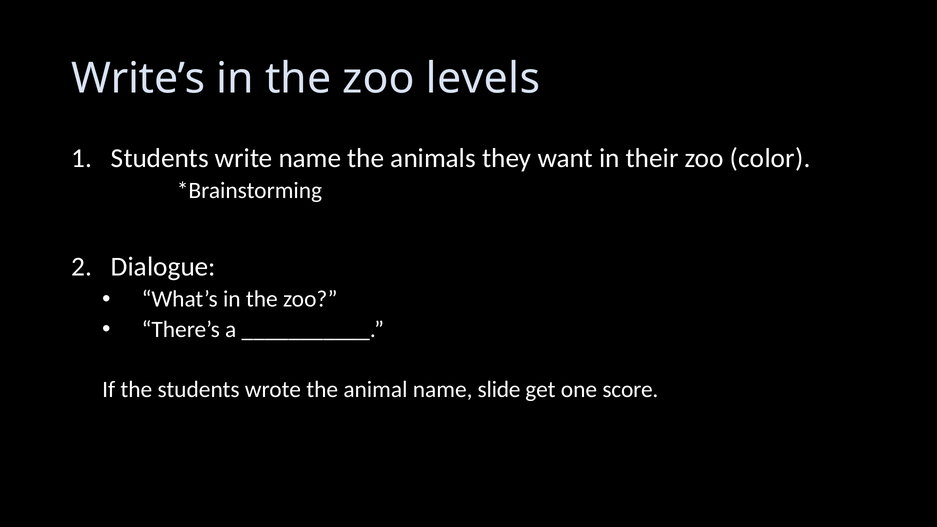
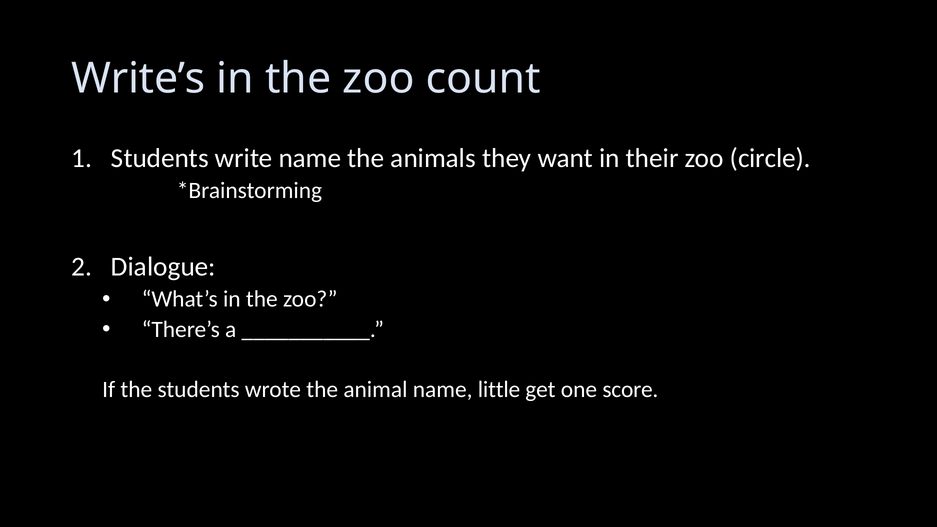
levels: levels -> count (483, 79)
color: color -> circle (770, 158)
slide: slide -> little (499, 390)
